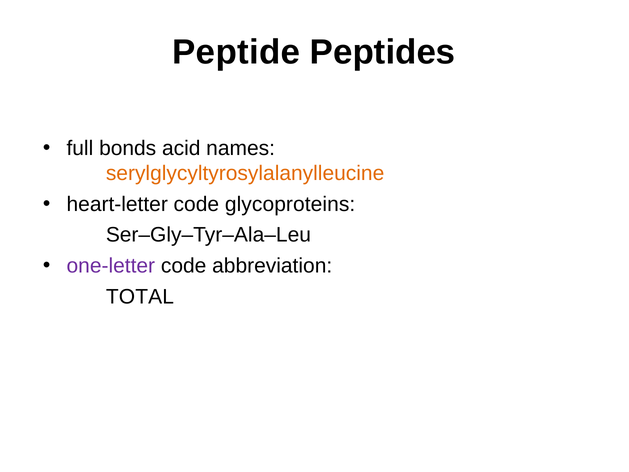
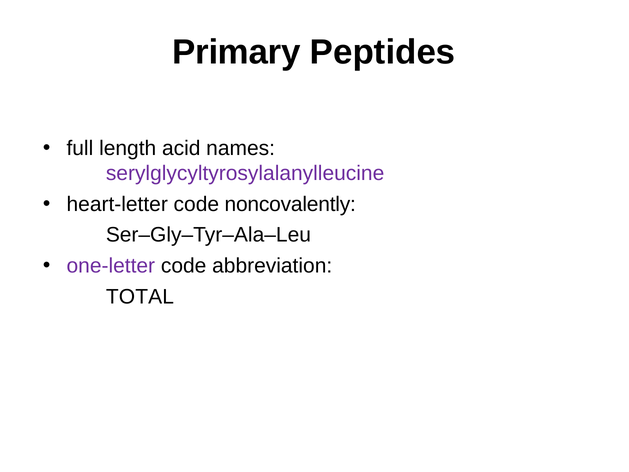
Peptide: Peptide -> Primary (236, 52)
bonds: bonds -> length (128, 148)
serylglycyltyrosylalanylleucine colour: orange -> purple (245, 173)
glycoproteins: glycoproteins -> noncovalently (290, 204)
